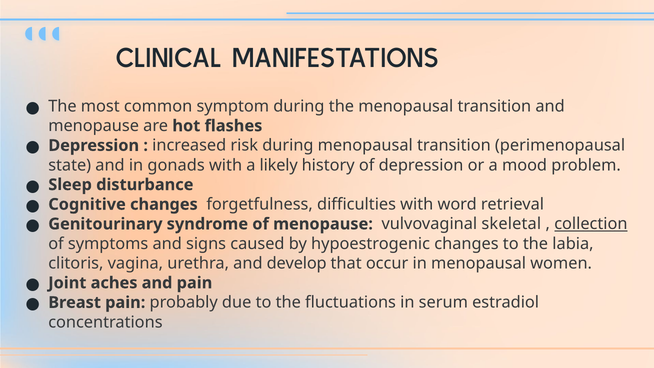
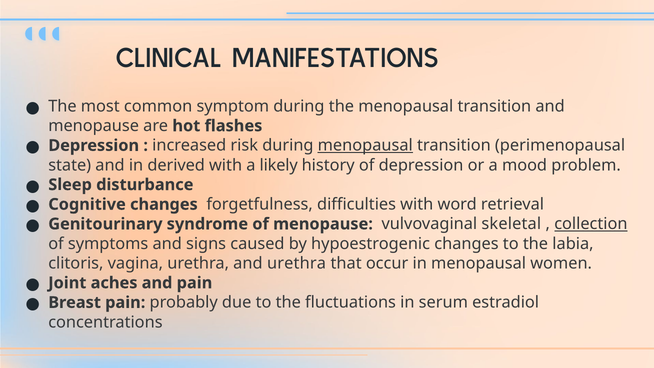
menopausal underline: none -> present (365, 145)
gonads: gonads -> derived (176, 165)
and develop: develop -> urethra (297, 263)
